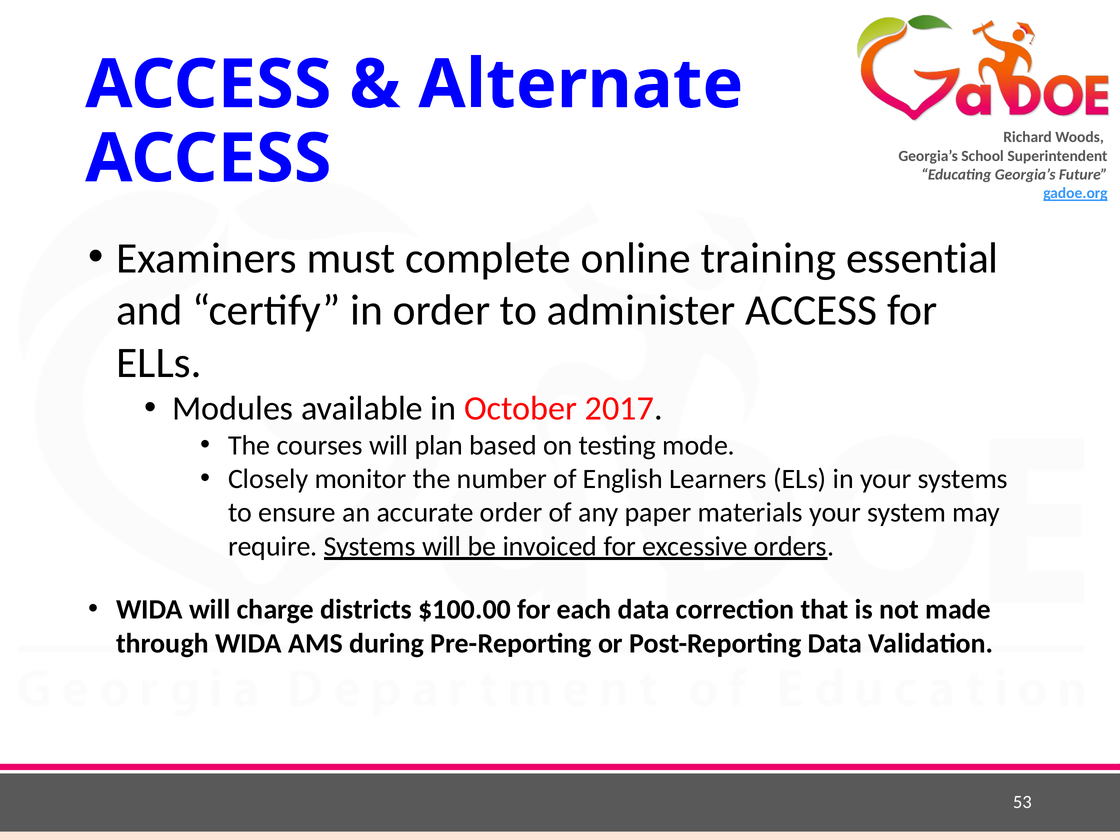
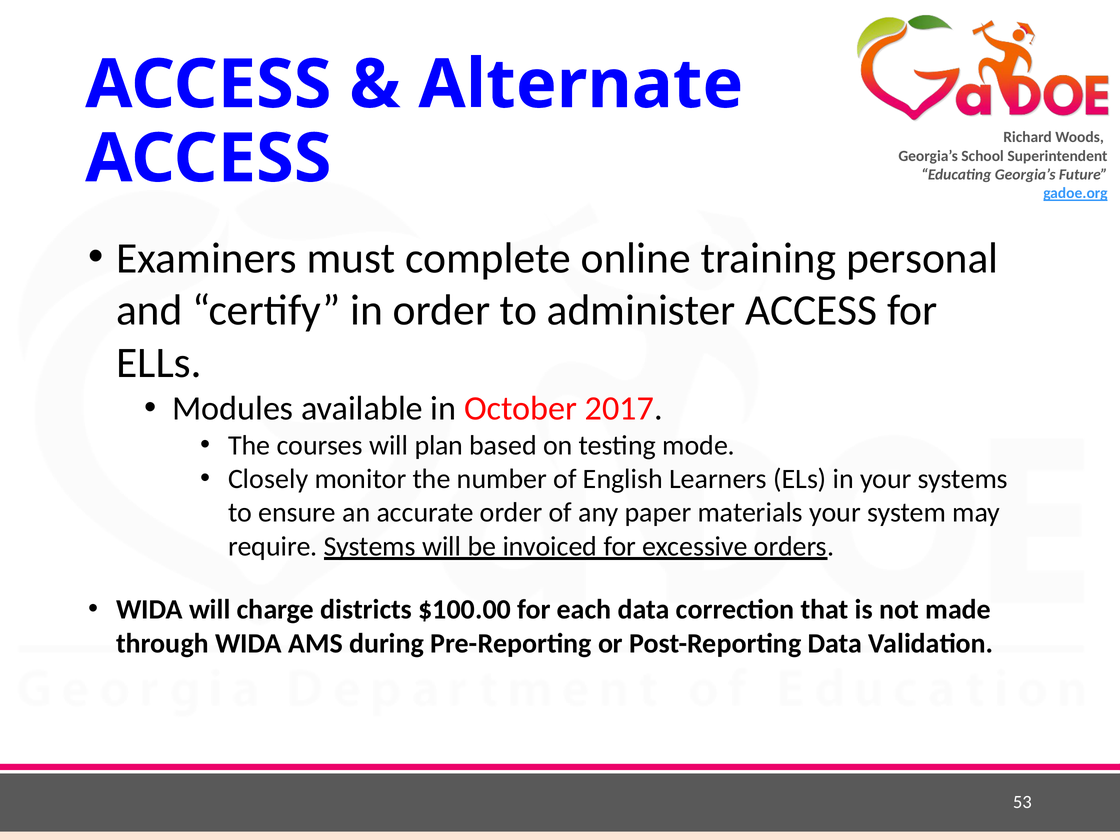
essential: essential -> personal (922, 258)
